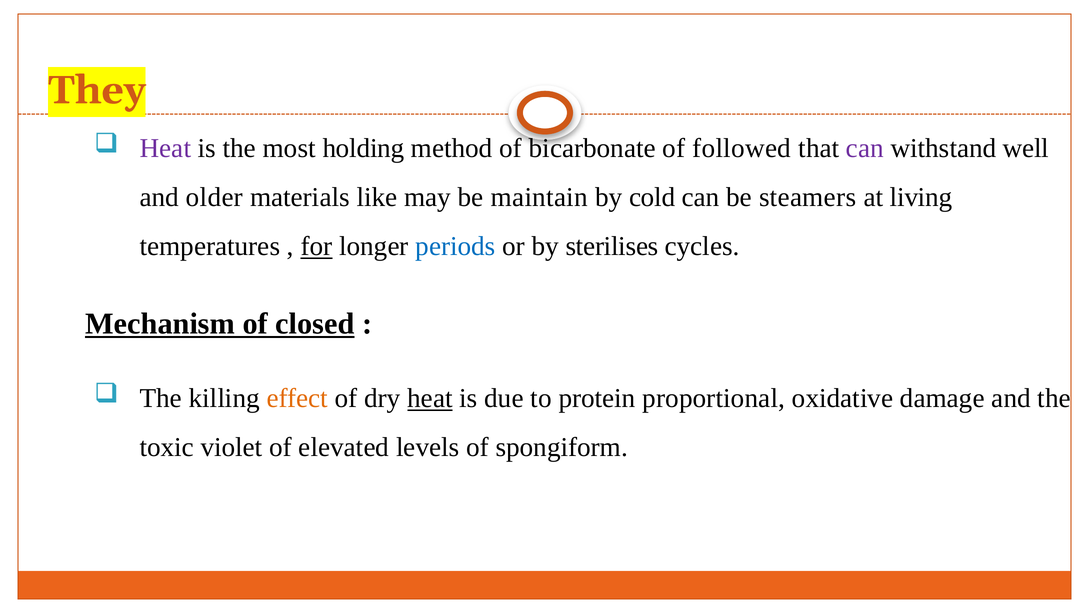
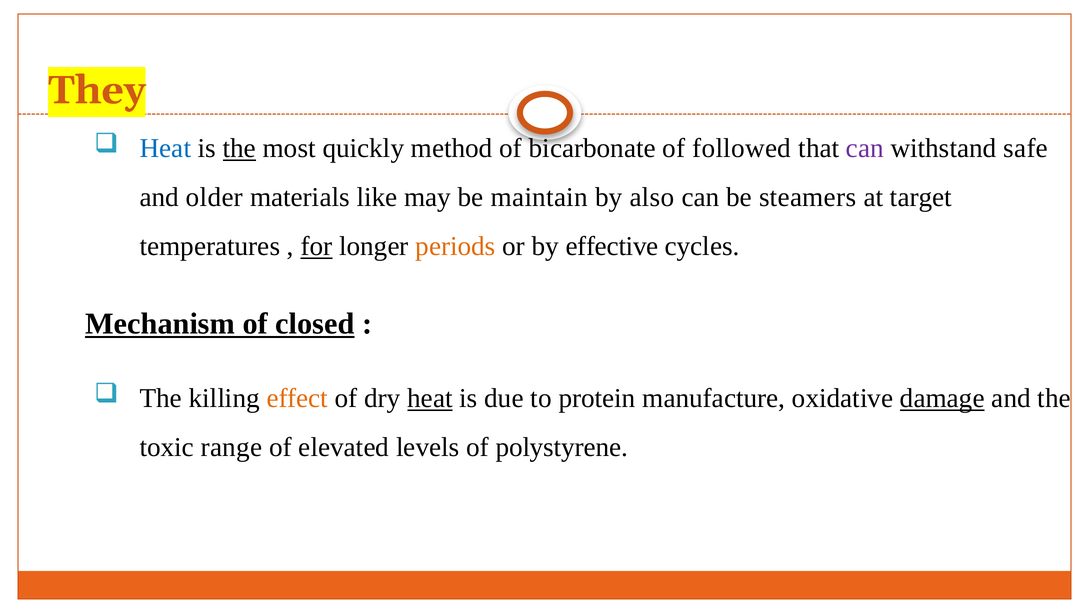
Heat colour: purple -> blue (165, 148)
the underline: none -> present (239, 148)
holding: holding -> quickly (363, 148)
well: well -> safe (1026, 148)
cold: cold -> also (652, 198)
living: living -> target (921, 198)
periods colour: blue -> orange (455, 247)
sterilises: sterilises -> effective (612, 247)
proportional: proportional -> manufacture (714, 399)
damage underline: none -> present (942, 399)
violet: violet -> range (232, 448)
spongiform: spongiform -> polystyrene (562, 448)
